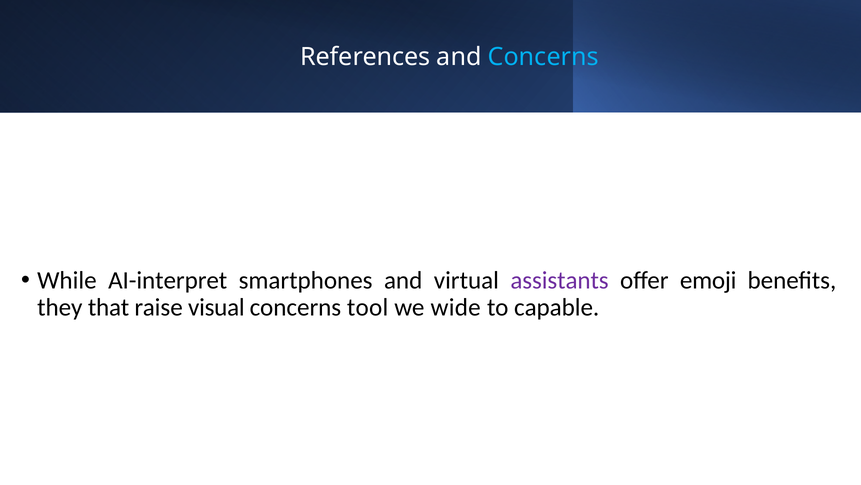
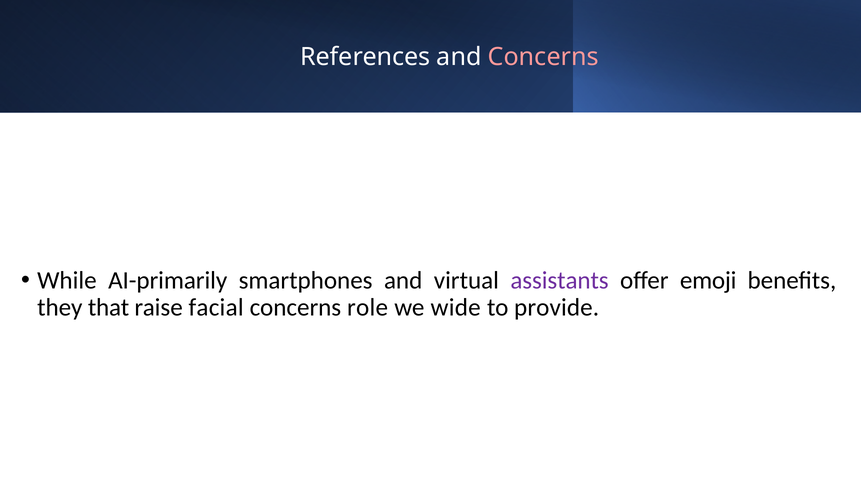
Concerns colour: light blue -> pink (543, 57)
AI-interpret: AI-interpret -> AI-primarily (168, 280)
visual: visual -> facial (216, 307)
tool: tool -> role (368, 307)
capable: capable -> provide (557, 307)
